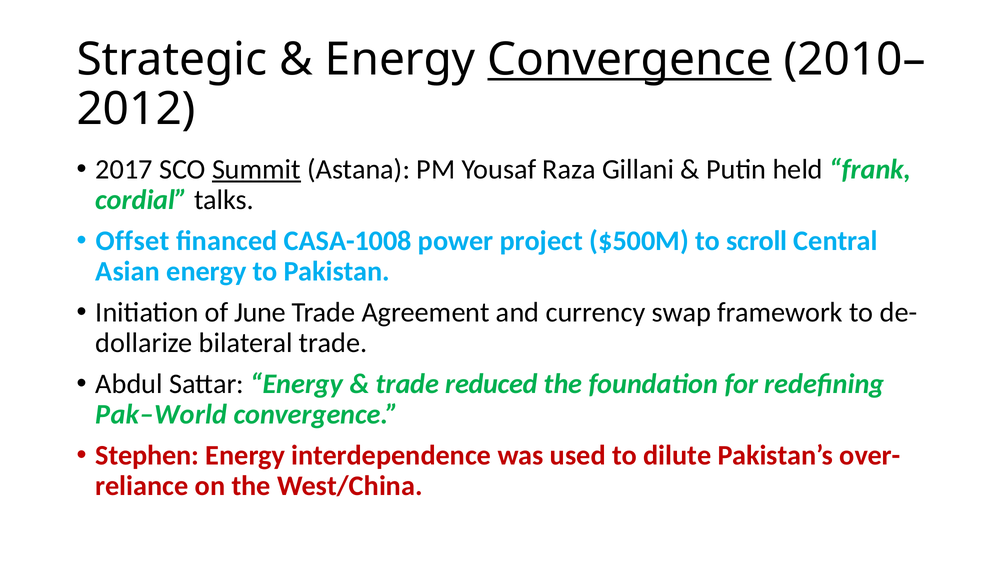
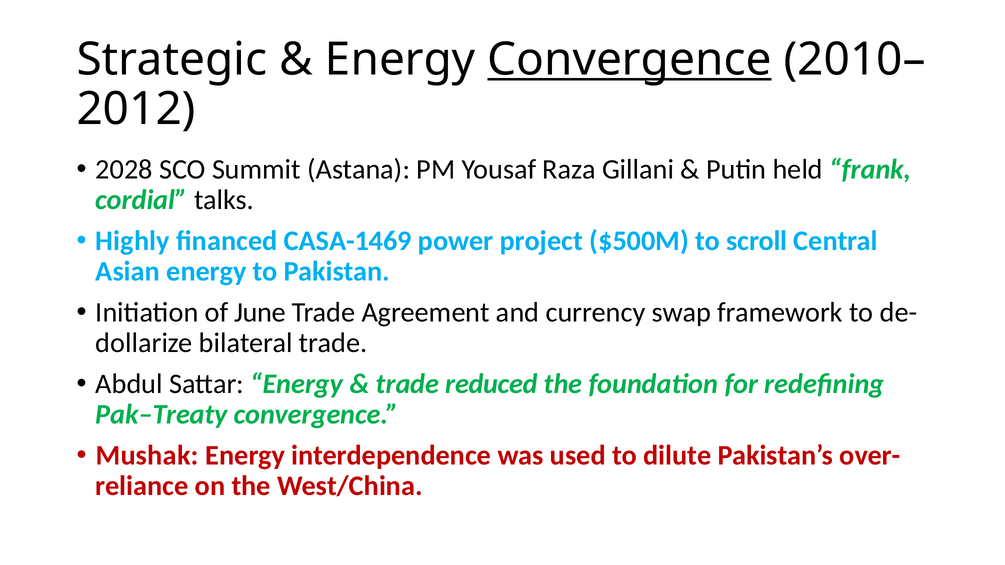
2017: 2017 -> 2028 (124, 169)
Summit underline: present -> none (256, 169)
Offset: Offset -> Highly (133, 241)
CASA-1008: CASA-1008 -> CASA-1469 (348, 241)
Pak–World: Pak–World -> Pak–Treaty (162, 415)
Stephen: Stephen -> Mushak (147, 456)
